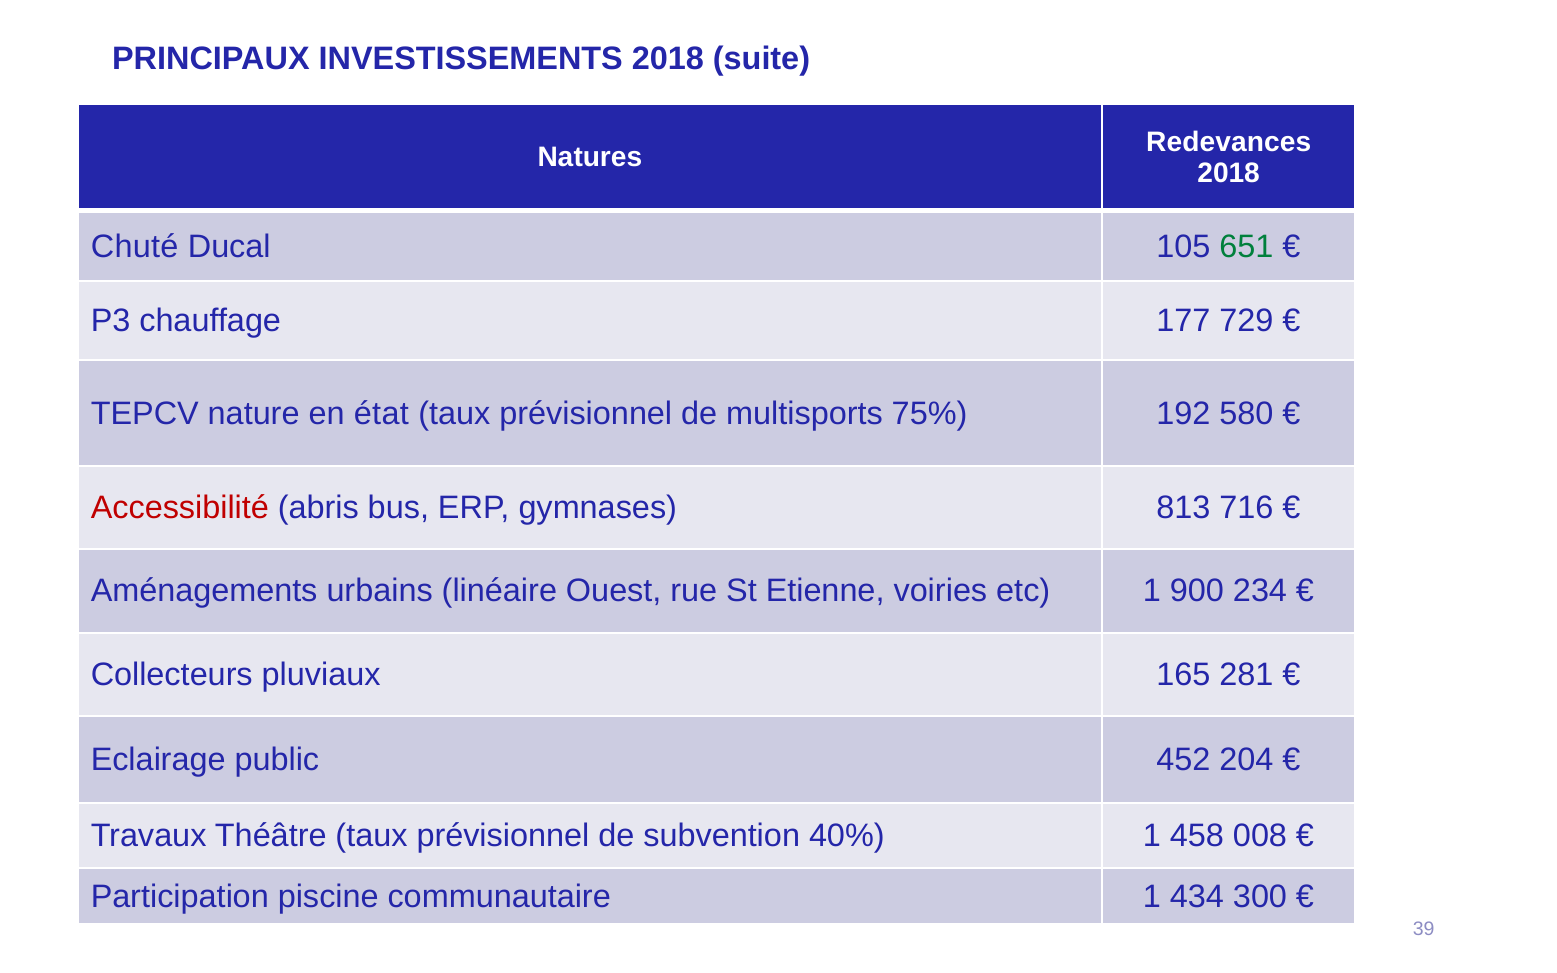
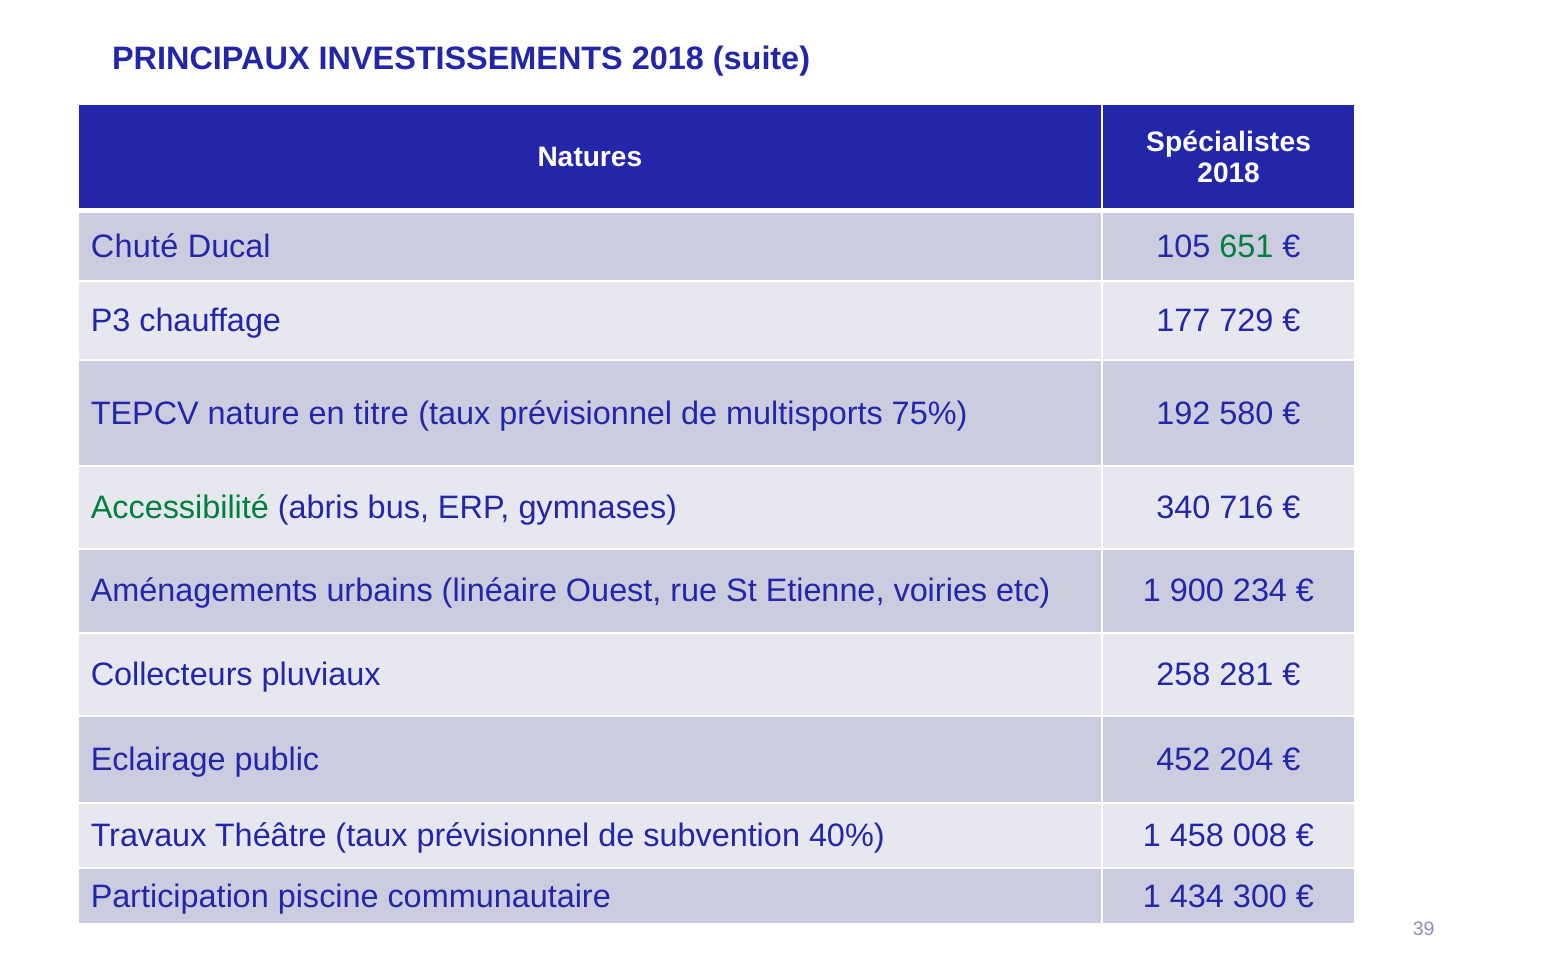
Redevances: Redevances -> Spécialistes (1229, 142)
état: état -> titre (381, 413)
Accessibilité colour: red -> green (180, 508)
813: 813 -> 340 (1183, 508)
165: 165 -> 258 (1183, 675)
